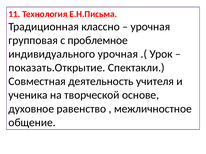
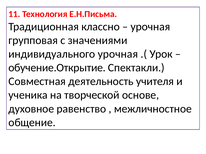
проблемное: проблемное -> значениями (98, 40)
показать.Открытие: показать.Открытие -> обучение.Открытие (57, 68)
